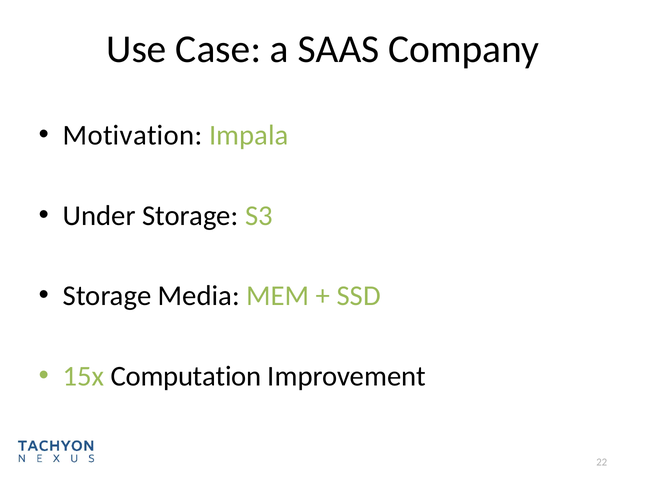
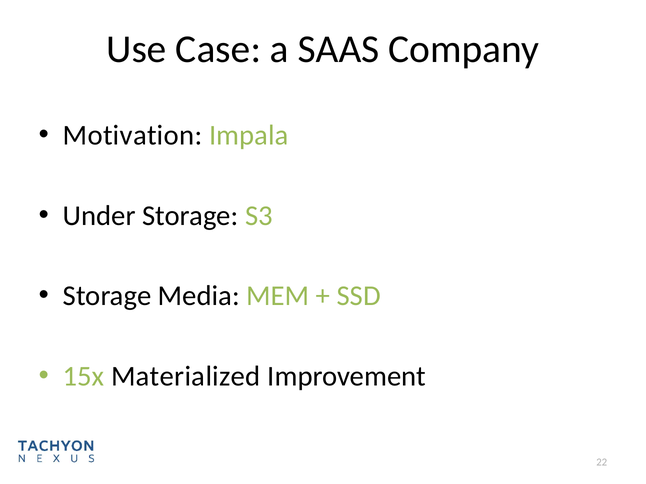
Computation: Computation -> Materialized (186, 377)
